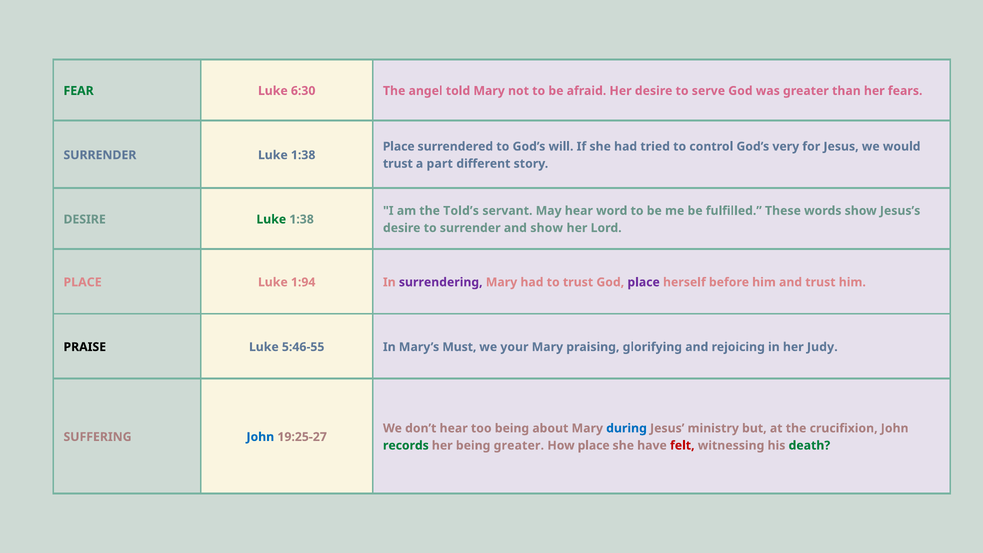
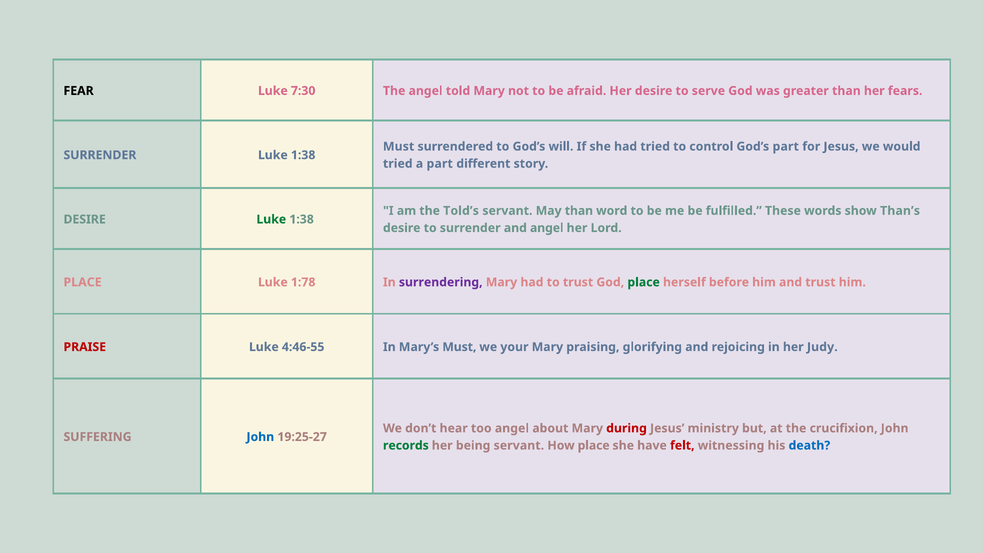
FEAR colour: green -> black (79, 91)
6:30: 6:30 -> 7:30 (303, 91)
Place: Place -> Must (399, 146)
God’s very: very -> part (786, 146)
trust: trust -> tried (398, 164)
May hear: hear -> than (579, 211)
Jesus’s: Jesus’s -> Than’s (900, 211)
and show: show -> angel (547, 228)
1:94: 1:94 -> 1:78 (303, 282)
place colour: purple -> green (644, 282)
PRAISE colour: black -> red (85, 347)
5:46-55: 5:46-55 -> 4:46-55 (303, 347)
too being: being -> angel (512, 428)
during colour: blue -> red (627, 428)
being greater: greater -> servant (519, 445)
death colour: green -> blue (809, 445)
